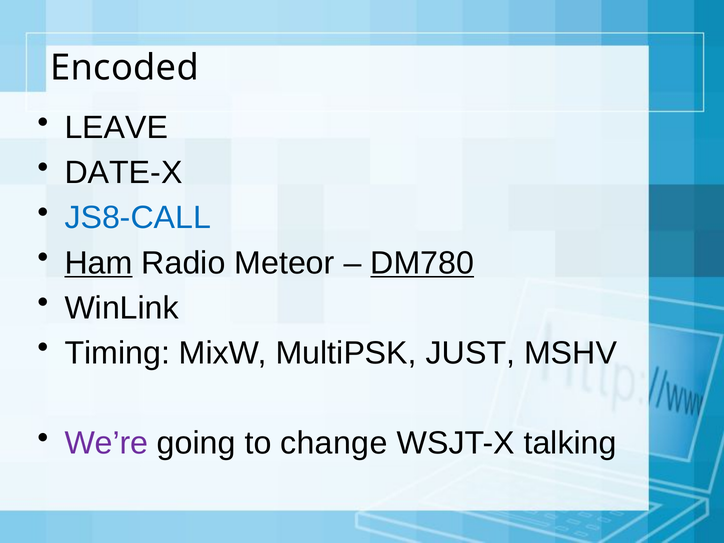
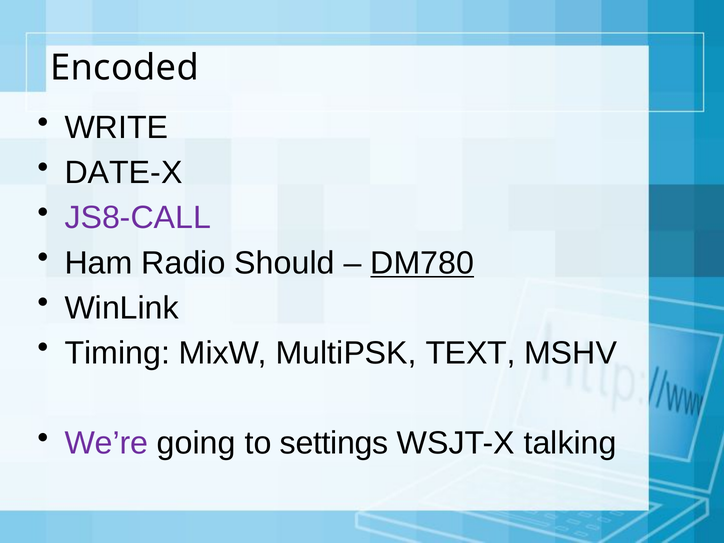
LEAVE: LEAVE -> WRITE (116, 128)
JS8-CALL colour: blue -> purple (138, 218)
Ham underline: present -> none (99, 263)
Meteor: Meteor -> Should (285, 263)
JUST: JUST -> TEXT (471, 353)
change: change -> settings (334, 443)
